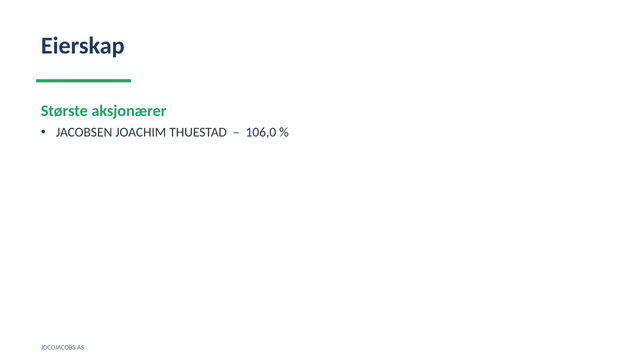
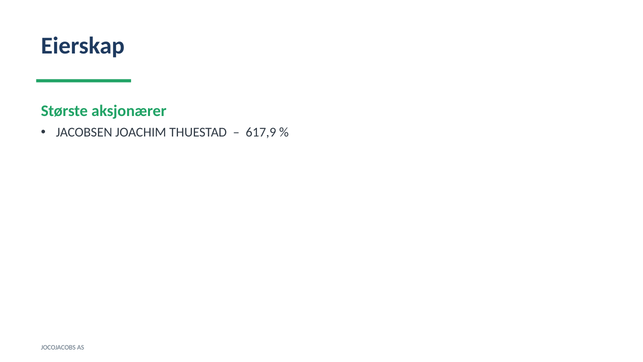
106,0: 106,0 -> 617,9 (261, 132)
